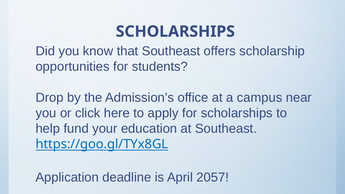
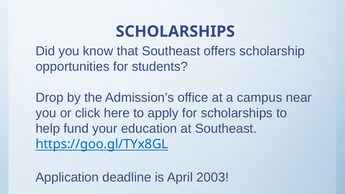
2057: 2057 -> 2003 (213, 177)
